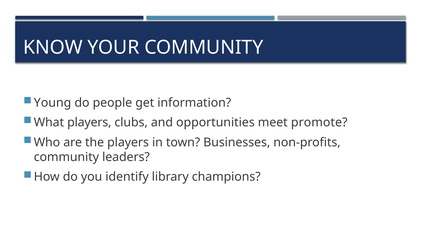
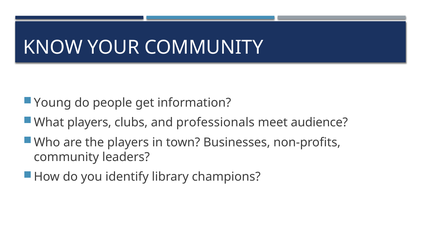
opportunities: opportunities -> professionals (215, 122)
promote: promote -> audience (319, 122)
